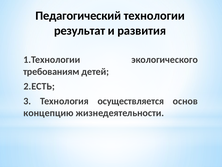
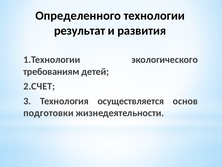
Педагогический: Педагогический -> Определенного (78, 16)
2.ЕСТЬ: 2.ЕСТЬ -> 2.СЧЕТ (39, 86)
концепцию: концепцию -> подготовки (48, 113)
